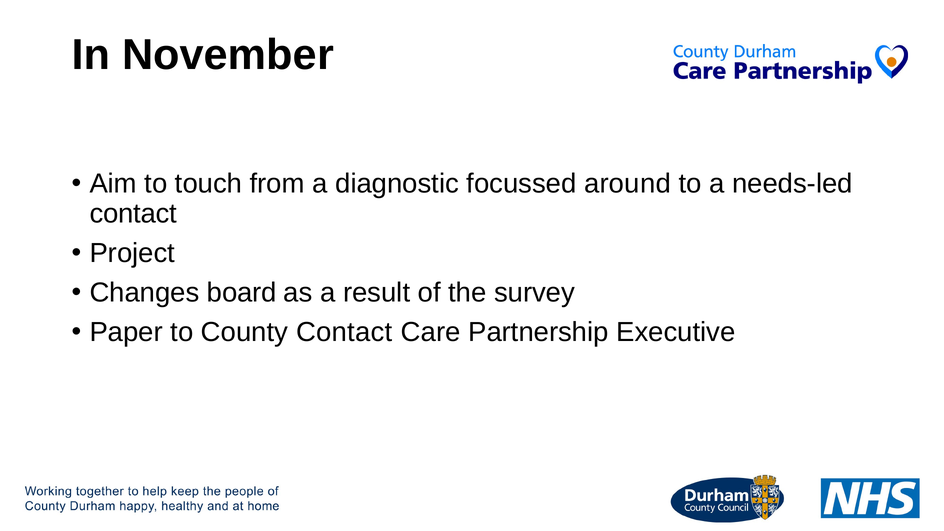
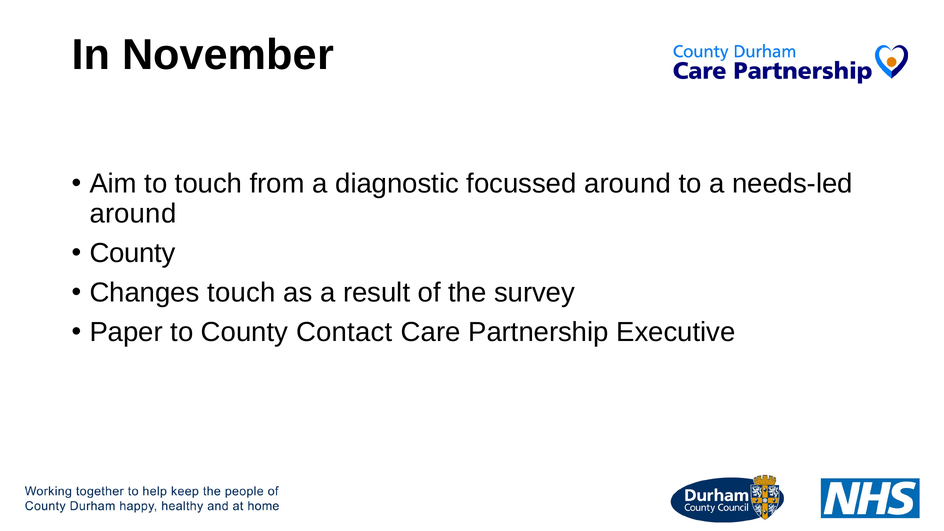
contact: contact -> around (133, 214)
Project: Project -> County (132, 253)
Changes board: board -> touch (241, 293)
